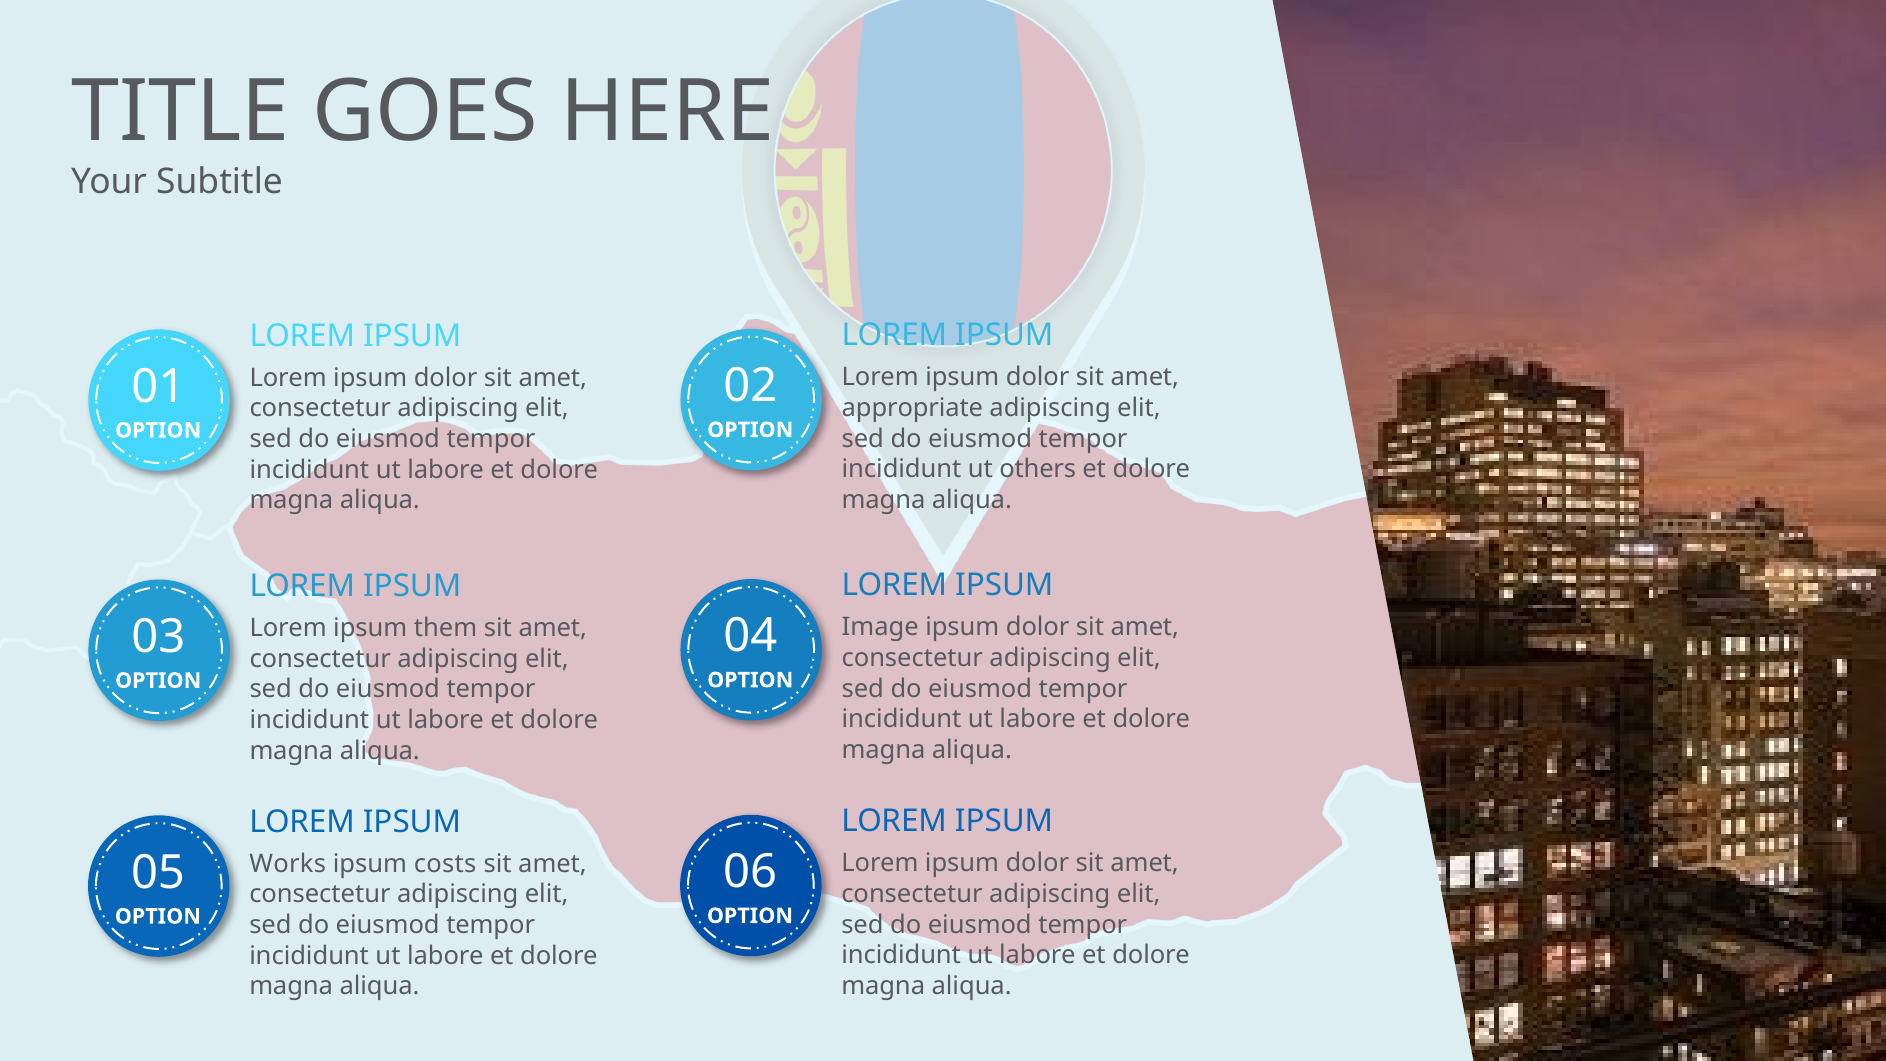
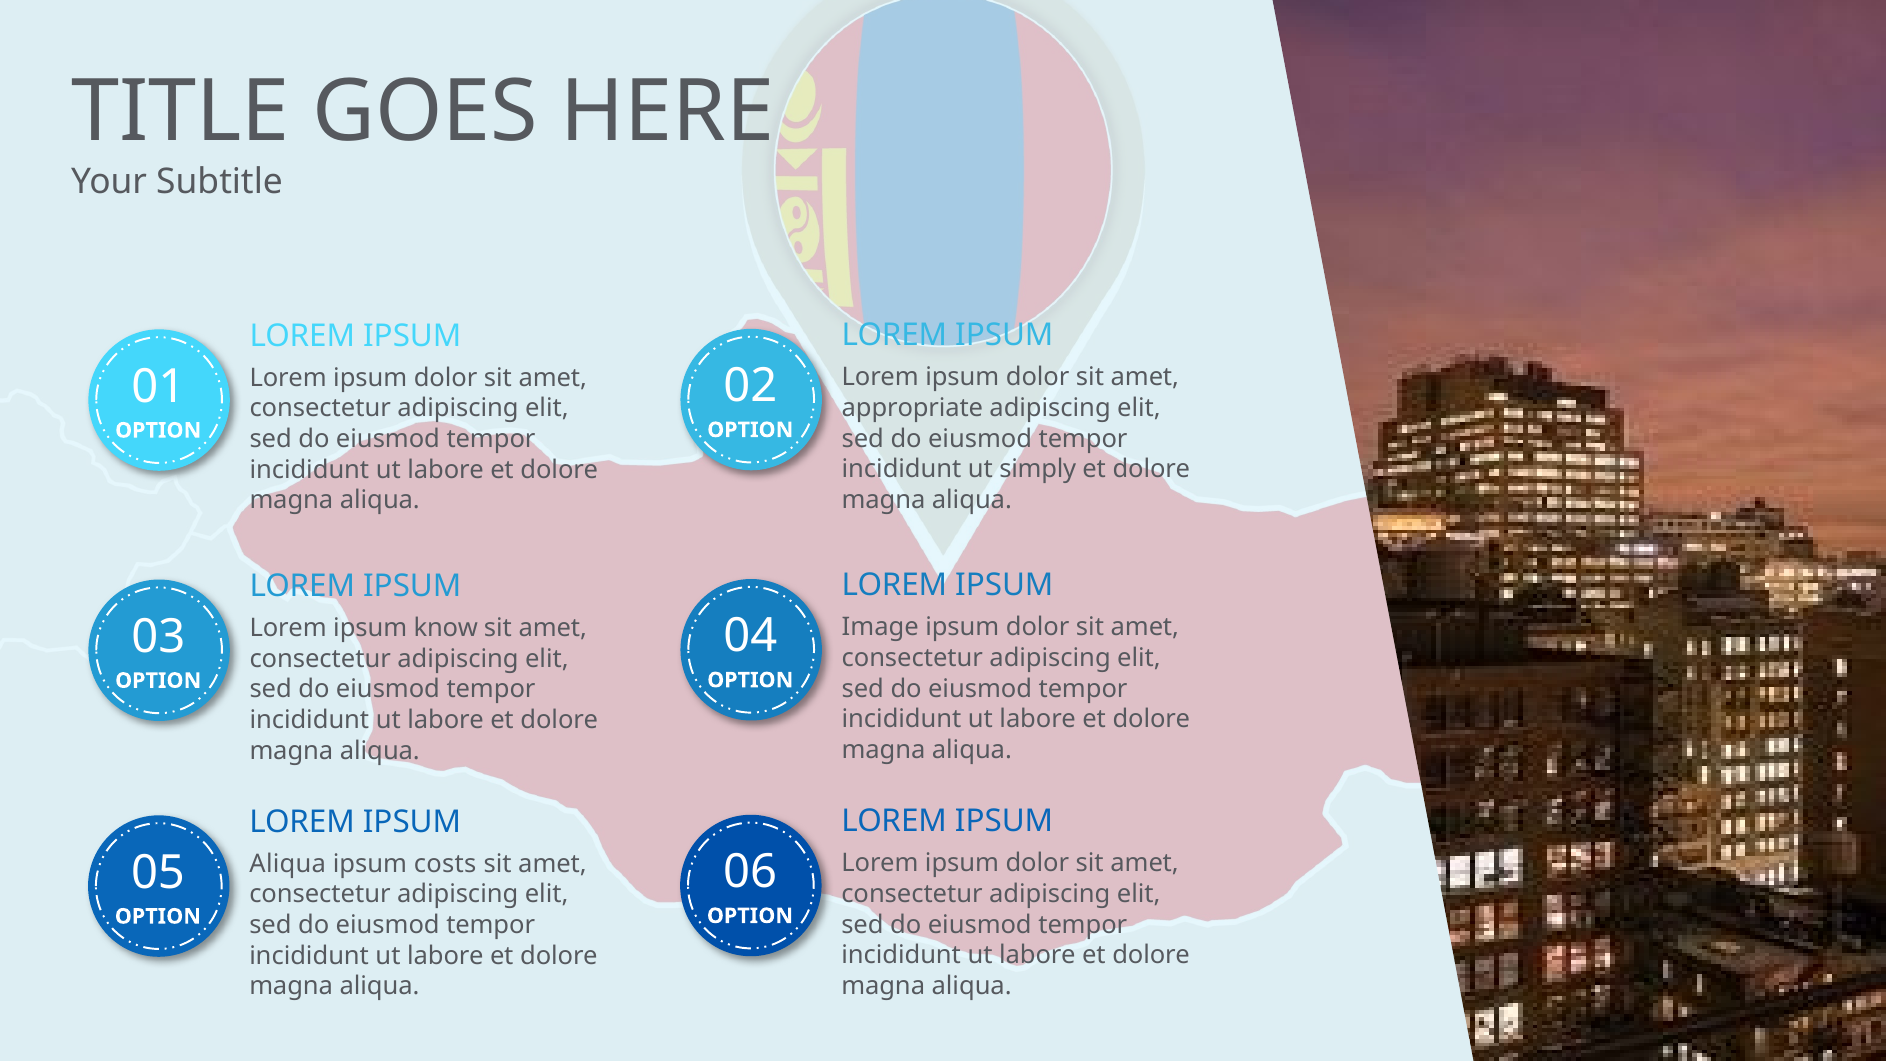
others: others -> simply (1038, 469)
them: them -> know (446, 628)
Works: Works -> Aliqua (288, 864)
